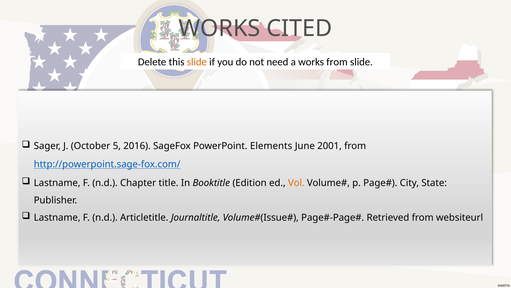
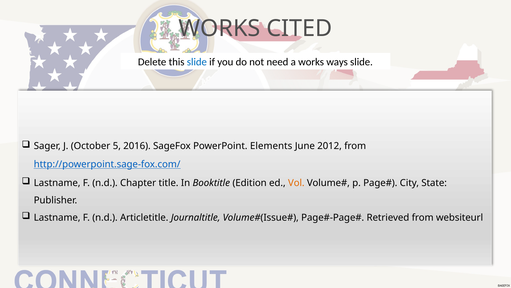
slide colour: orange -> blue (197, 62)
works from: from -> ways (337, 62)
2001: 2001 -> 2012 (330, 146)
